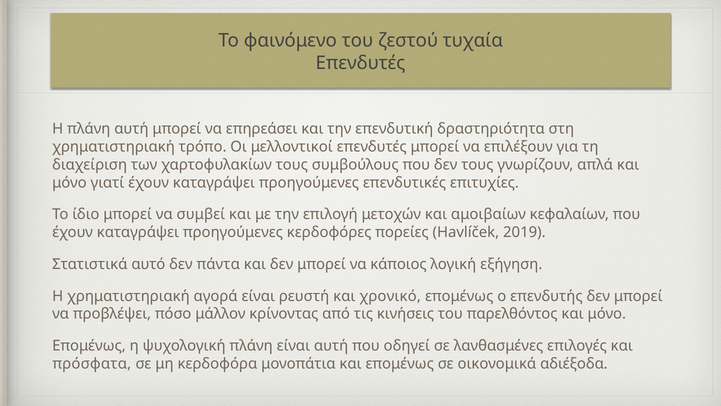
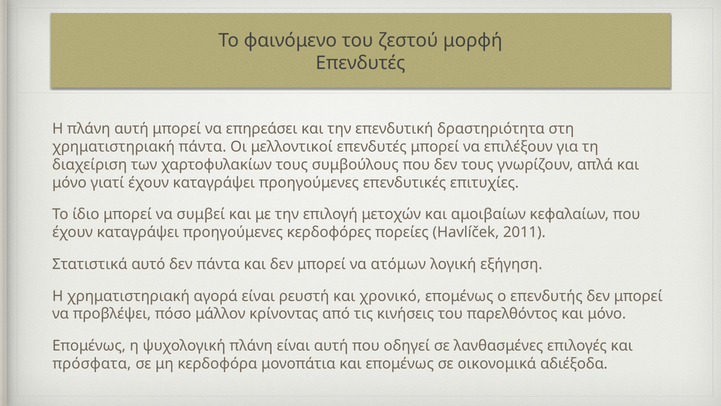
τυχαία: τυχαία -> μορφή (473, 40)
χρηματιστηριακή τρόπο: τρόπο -> πάντα (203, 147)
2019: 2019 -> 2011 (524, 232)
κάποιος: κάποιος -> ατόμων (398, 264)
